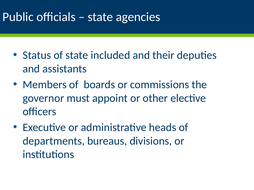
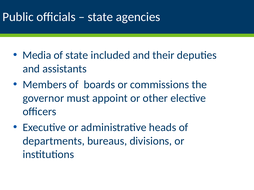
Status: Status -> Media (37, 55)
